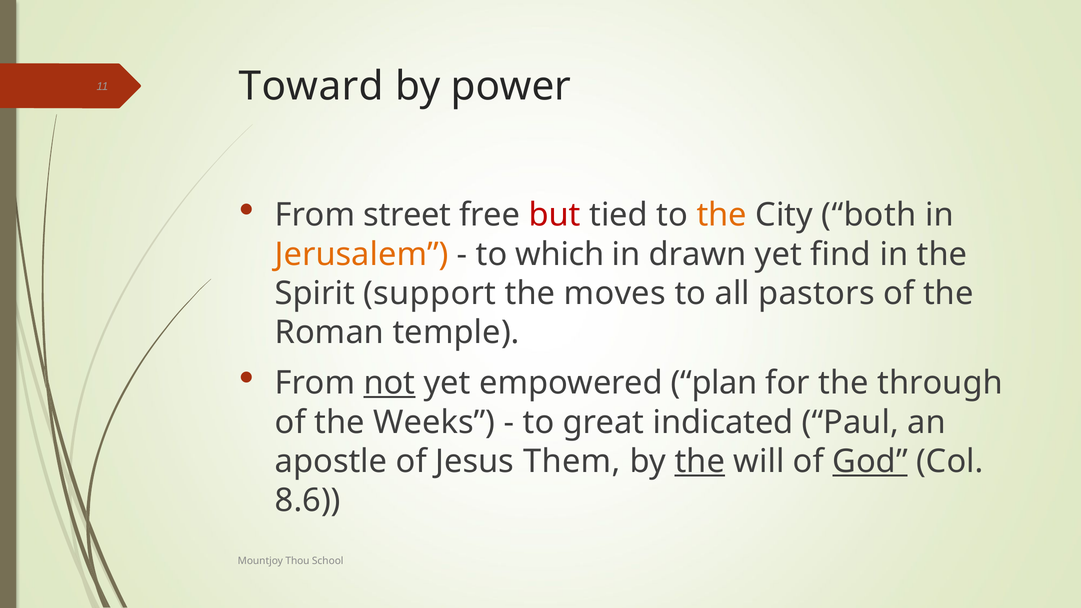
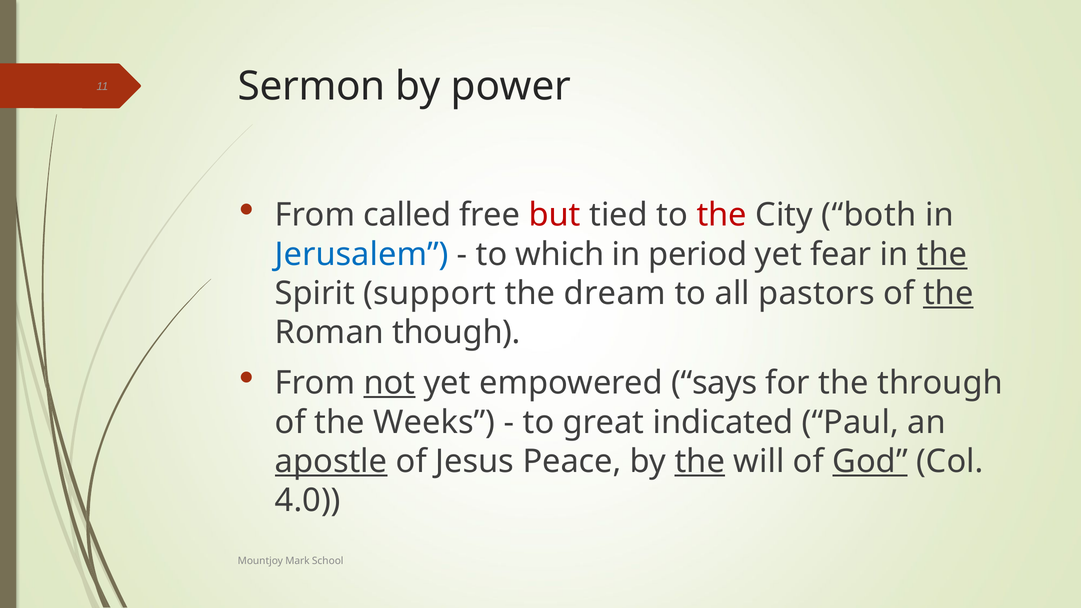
Toward: Toward -> Sermon (312, 87)
street: street -> called (407, 215)
the colour: orange -> red (722, 215)
Jerusalem colour: orange -> blue (362, 254)
drawn: drawn -> period (698, 254)
find: find -> fear (841, 254)
the underline: none -> present (942, 254)
moves: moves -> dream (615, 294)
the underline: none -> present (948, 294)
temple: temple -> though (456, 333)
plan: plan -> says (714, 383)
apostle underline: none -> present (331, 462)
Them: Them -> Peace (572, 462)
8.6: 8.6 -> 4.0 (308, 501)
Thou: Thou -> Mark (297, 561)
